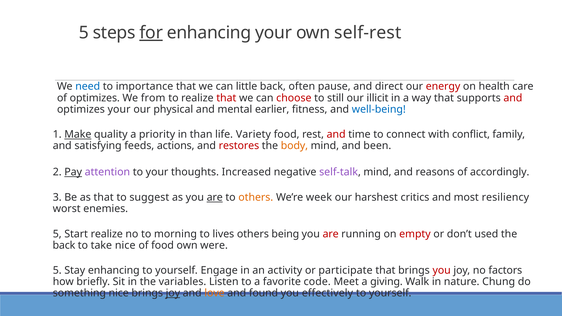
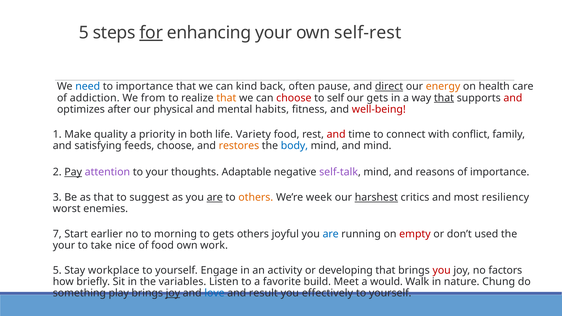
little: little -> kind (247, 87)
direct underline: none -> present (389, 87)
energy colour: red -> orange (443, 87)
of optimizes: optimizes -> addiction (95, 98)
that colour: red -> orange (226, 98)
still: still -> self (336, 98)
our illicit: illicit -> gets (377, 98)
that underline: none -> present (444, 98)
optimizes your: your -> after (119, 109)
earlier: earlier -> habits (272, 109)
well-being colour: blue -> red (379, 109)
Make underline: present -> none (78, 134)
than: than -> both (201, 134)
feeds actions: actions -> choose (176, 146)
restores colour: red -> orange (239, 146)
body colour: orange -> blue (294, 146)
and been: been -> mind (377, 146)
Increased: Increased -> Adaptable (246, 172)
of accordingly: accordingly -> importance (500, 172)
harshest underline: none -> present (376, 198)
5: 5 -> 7 (57, 234)
Start realize: realize -> earlier (107, 234)
to lives: lives -> gets (223, 234)
being: being -> joyful (285, 234)
are colour: red -> blue (331, 234)
back: back -> your (64, 245)
were: were -> work (214, 245)
Stay enhancing: enhancing -> workplace (114, 270)
participate: participate -> developing (346, 270)
code: code -> build (317, 282)
giving: giving -> would (386, 282)
something nice: nice -> play (119, 293)
love colour: orange -> blue (214, 293)
found: found -> result (263, 293)
